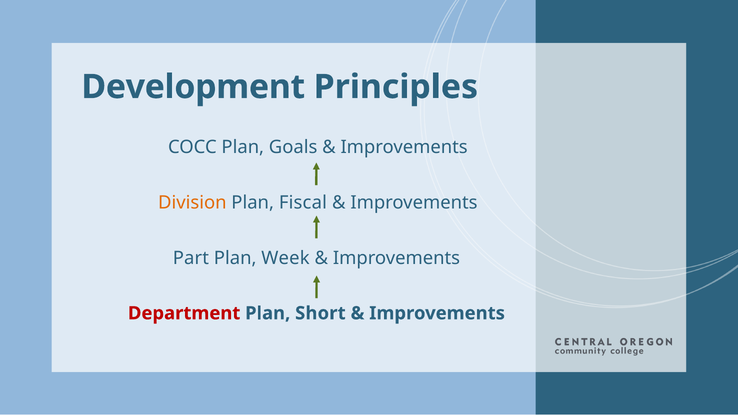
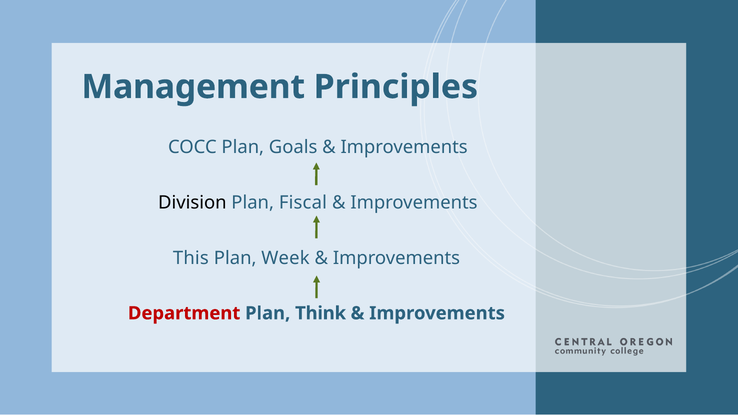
Development: Development -> Management (193, 87)
Division colour: orange -> black (192, 203)
Part: Part -> This (191, 258)
Short: Short -> Think (321, 313)
